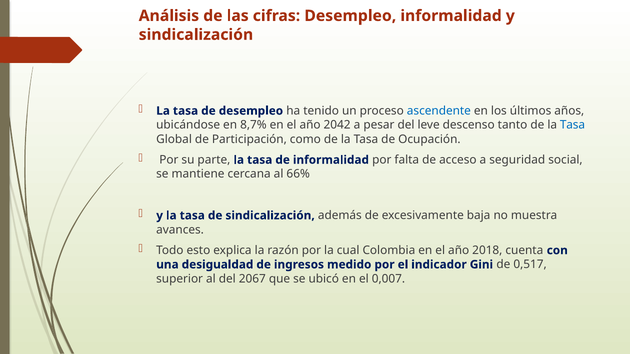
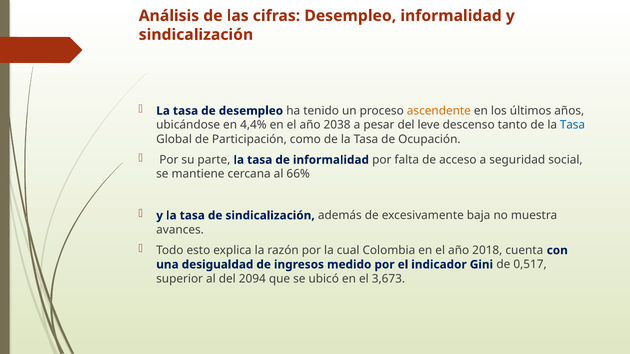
ascendente colour: blue -> orange (439, 111)
8,7%: 8,7% -> 4,4% (253, 125)
2042: 2042 -> 2038 (337, 125)
2067: 2067 -> 2094 (252, 279)
0,007: 0,007 -> 3,673 (388, 279)
